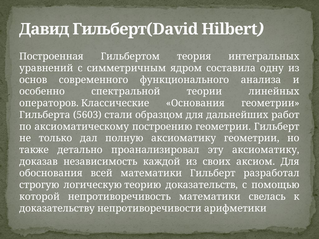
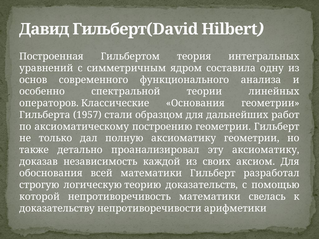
5603: 5603 -> 1957 (87, 115)
